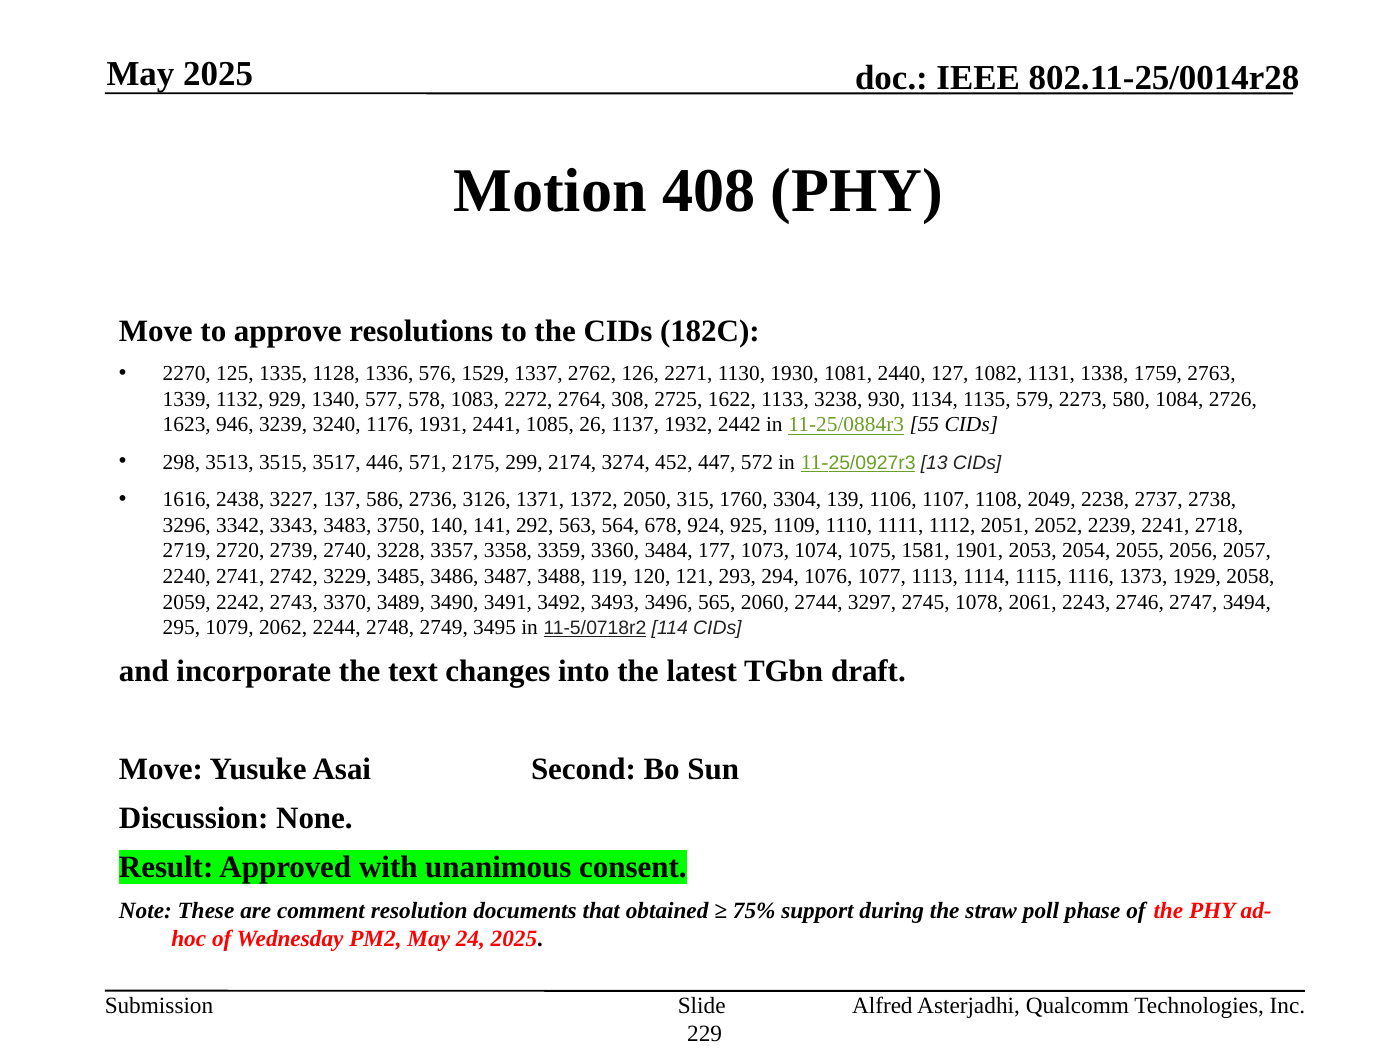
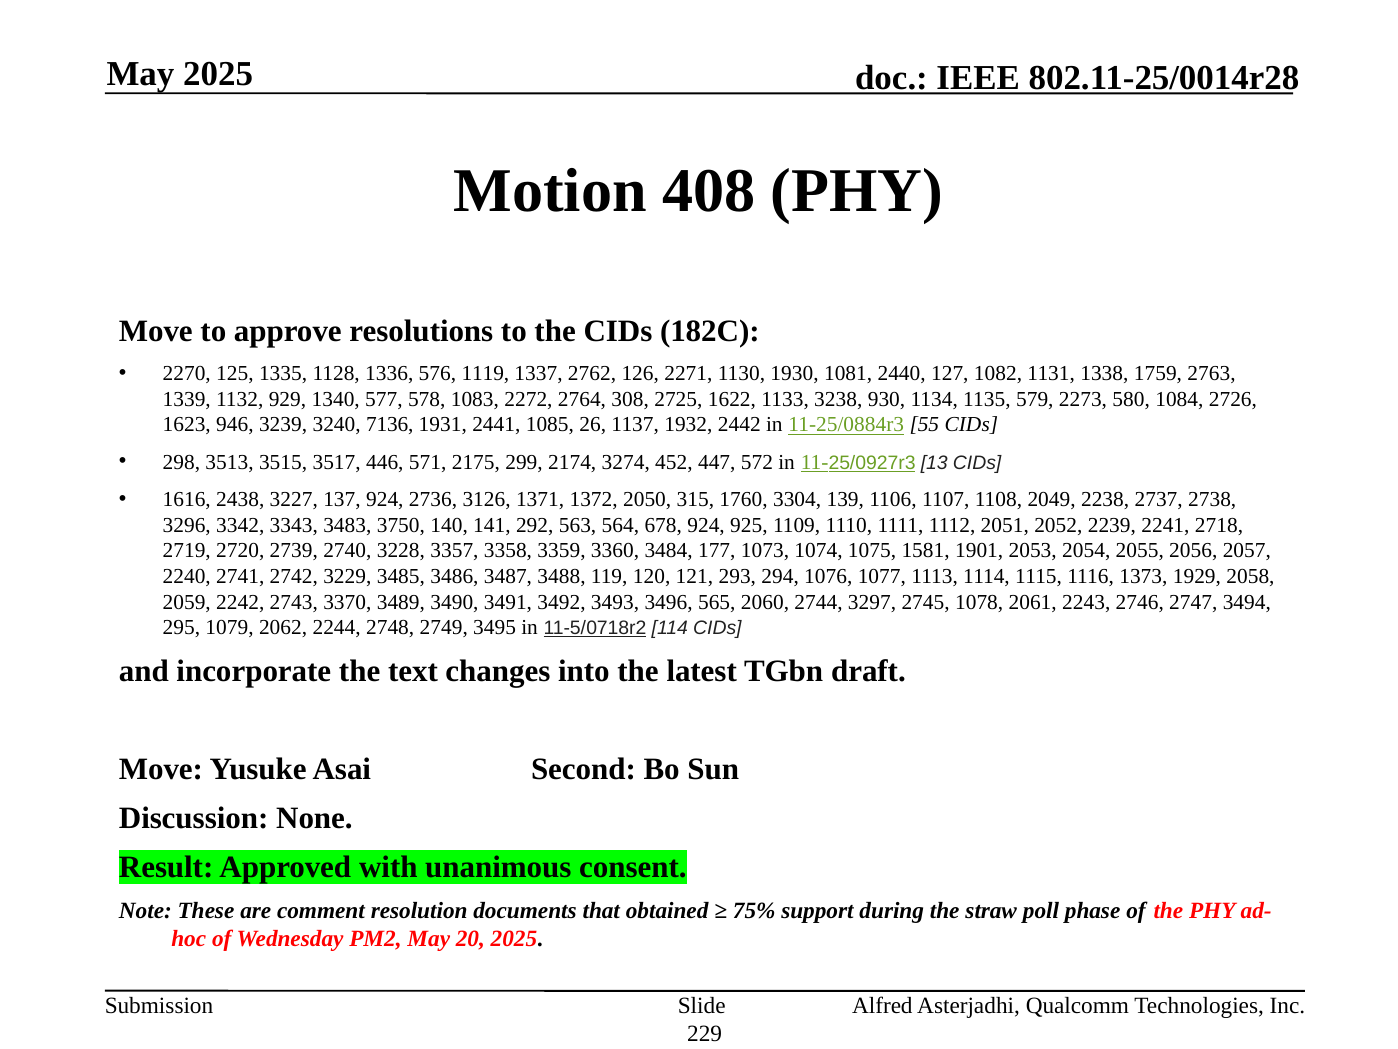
1529: 1529 -> 1119 (485, 373)
1176: 1176 -> 7136 (390, 424)
137 586: 586 -> 924 (385, 499)
24: 24 -> 20 (470, 939)
